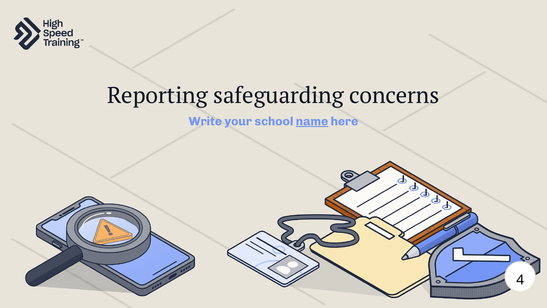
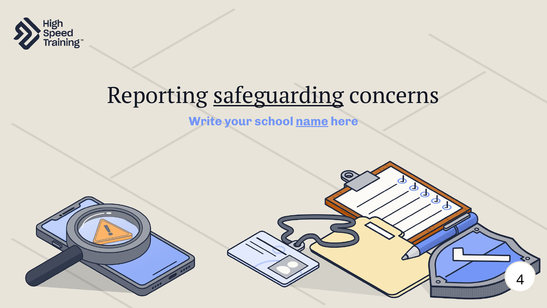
safeguarding underline: none -> present (278, 96)
